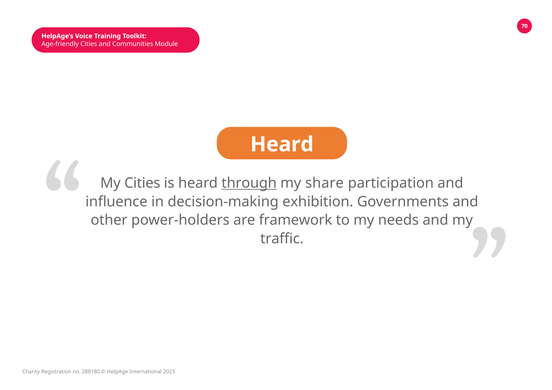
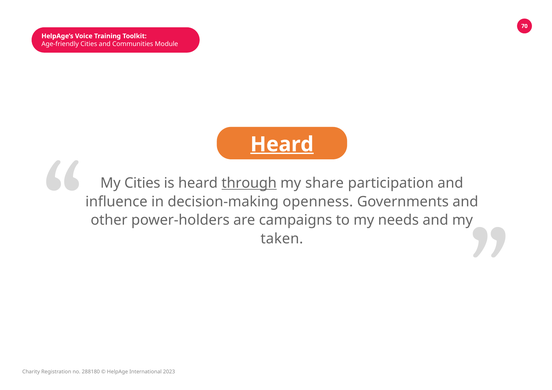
Heard underline: none -> present (282, 145)
exhibition: exhibition -> openness (318, 202)
framework: framework -> campaigns (296, 220)
traffic: traffic -> taken (282, 239)
